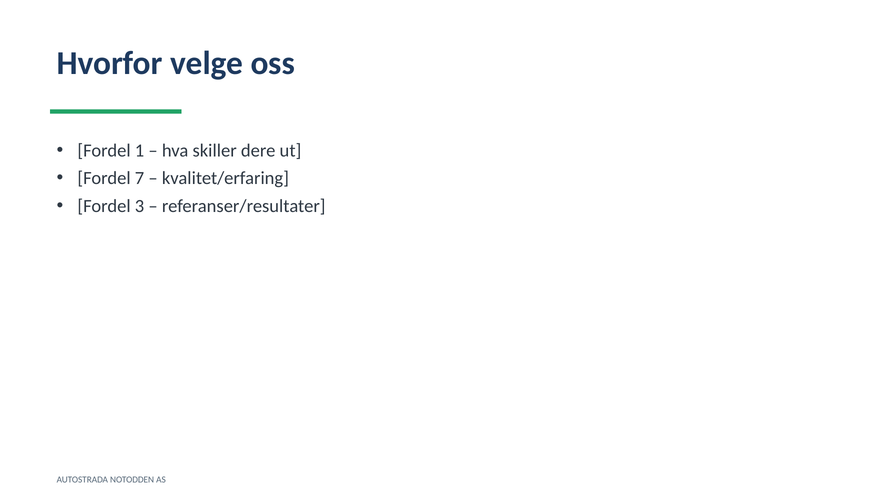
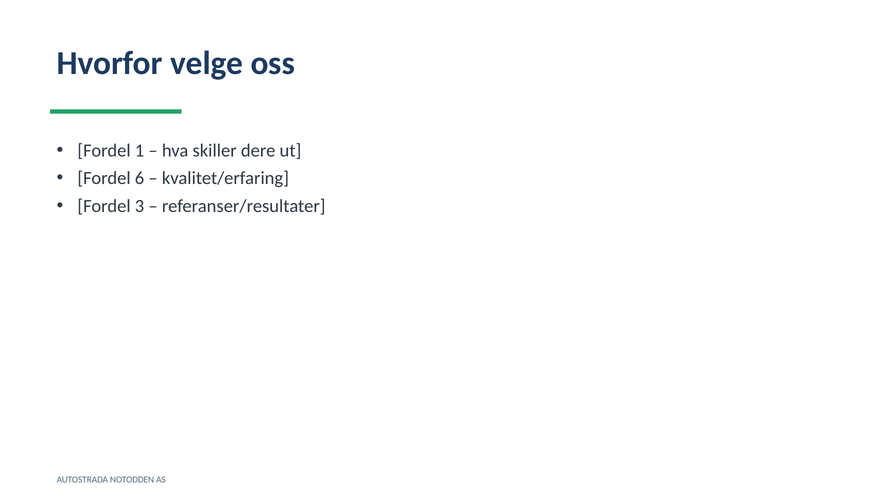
7: 7 -> 6 (140, 179)
